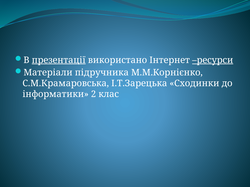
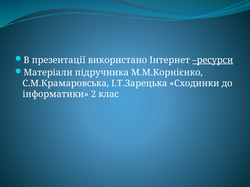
презентації underline: present -> none (59, 60)
